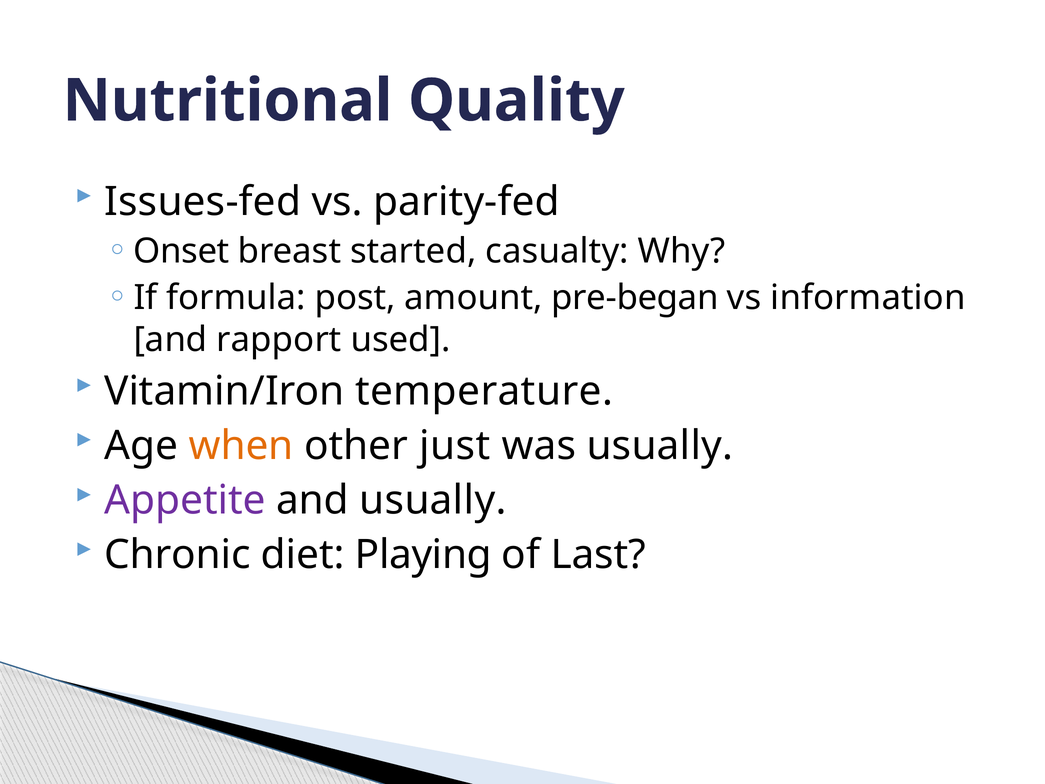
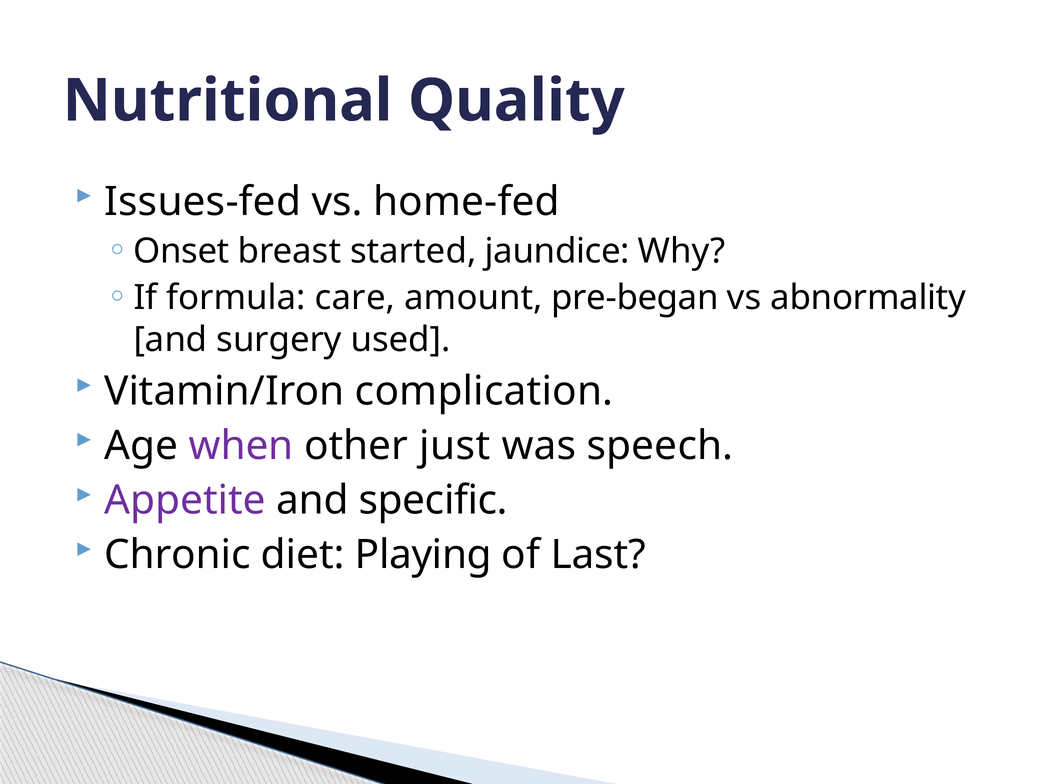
parity-fed: parity-fed -> home-fed (466, 202)
casualty: casualty -> jaundice (557, 251)
post: post -> care (355, 298)
information: information -> abnormality (868, 298)
rapport: rapport -> surgery (279, 340)
temperature: temperature -> complication (484, 391)
when colour: orange -> purple (241, 446)
was usually: usually -> speech (660, 446)
and usually: usually -> specific (433, 500)
